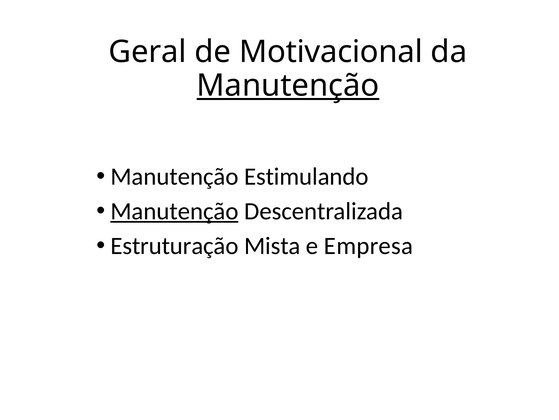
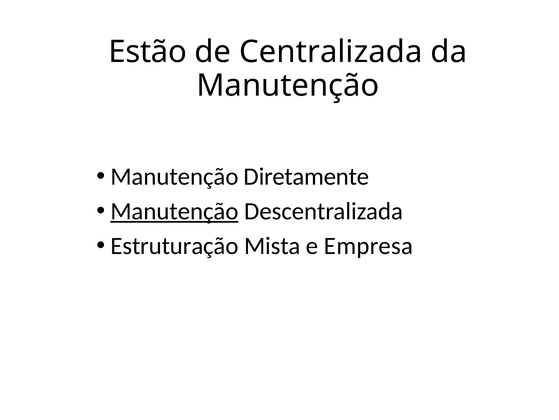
Geral: Geral -> Estão (148, 52)
Motivacional: Motivacional -> Centralizada (331, 52)
Manutenção underline: present -> none (288, 85)
Estimulando: Estimulando -> Diretamente (306, 176)
